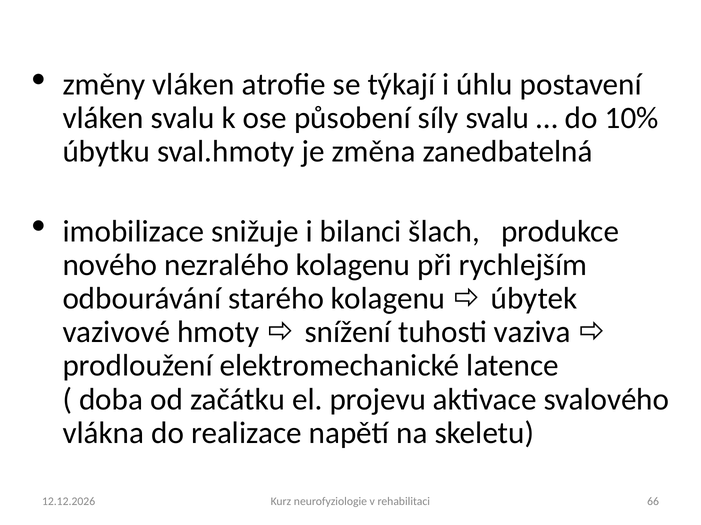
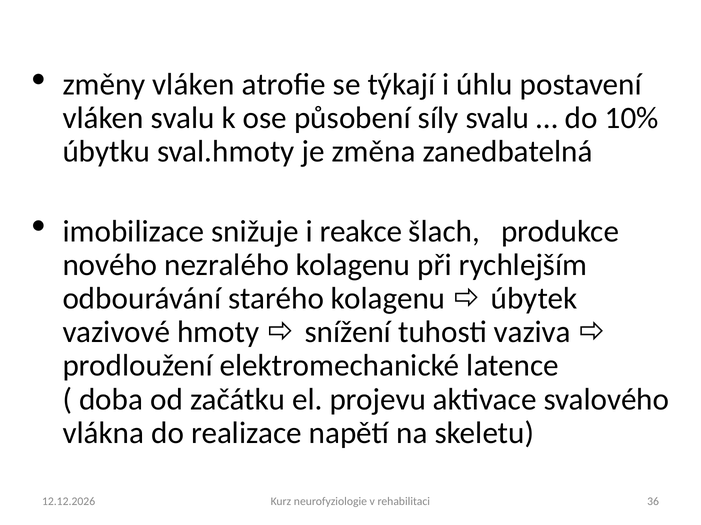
bilanci: bilanci -> reakce (361, 232)
66: 66 -> 36 (653, 502)
